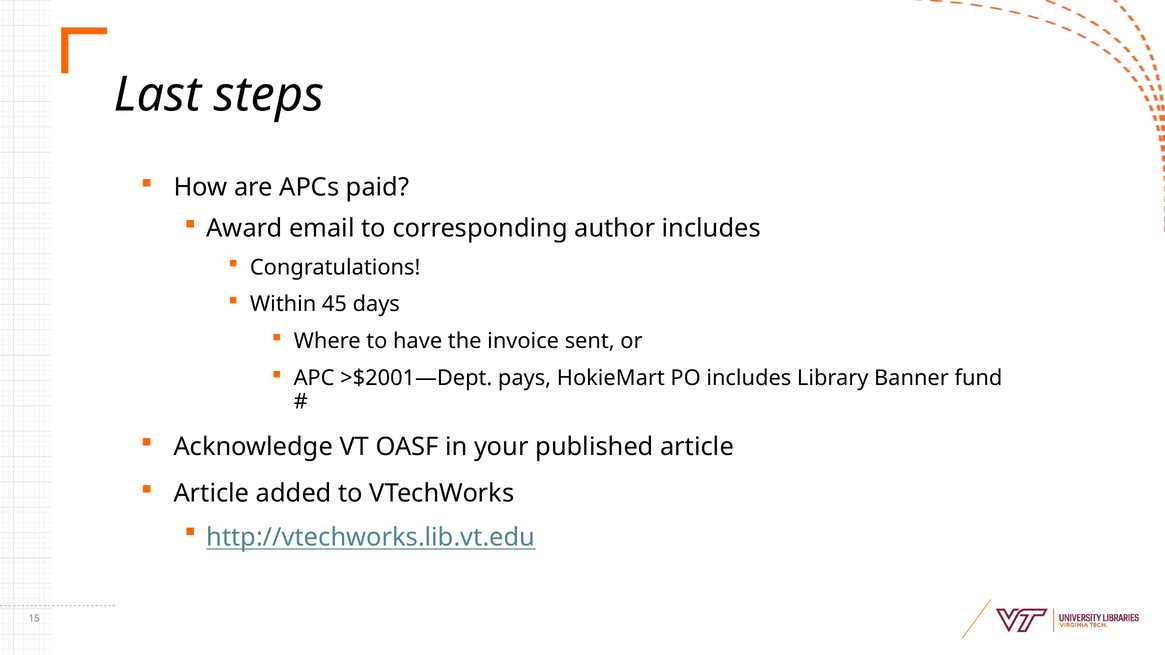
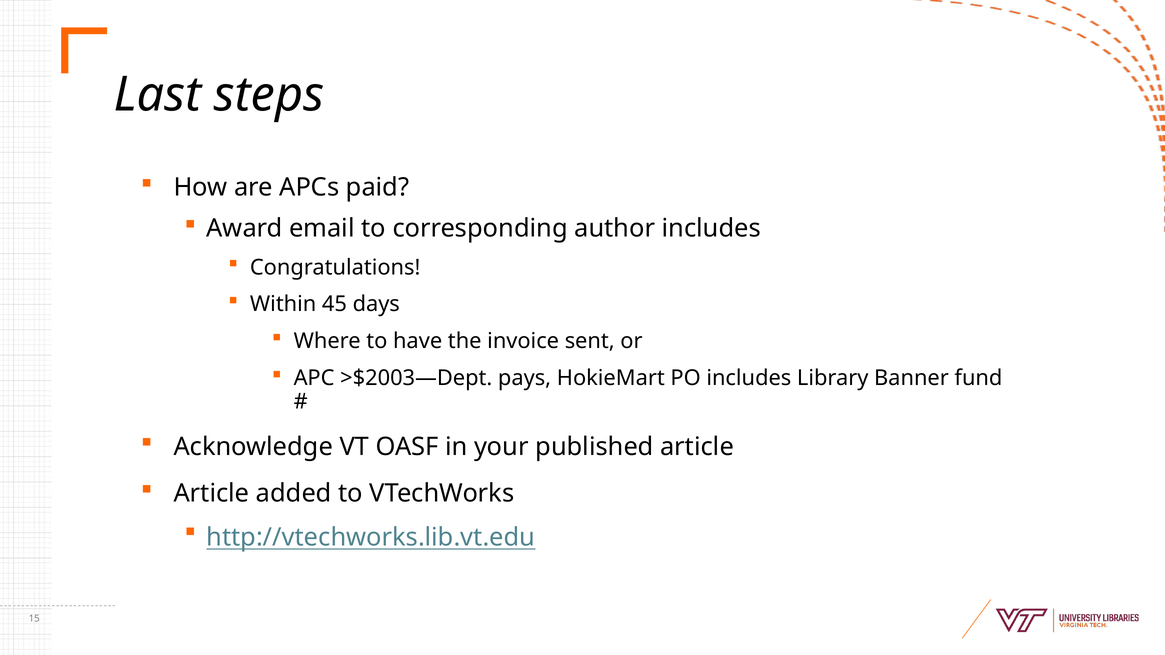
>$2001—Dept: >$2001—Dept -> >$2003—Dept (416, 378)
